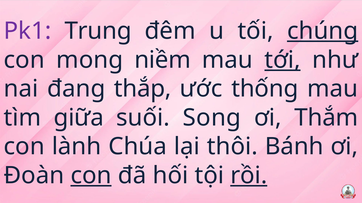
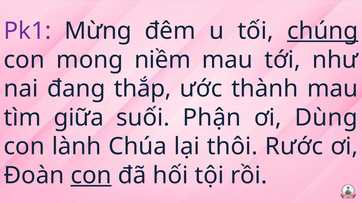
Trung: Trung -> Mừng (98, 31)
tới underline: present -> none (283, 60)
thống: thống -> thành (265, 89)
Song: Song -> Phận (212, 118)
Thắm: Thắm -> Dùng (326, 118)
Bánh: Bánh -> Rước (294, 147)
rồi underline: present -> none (249, 176)
